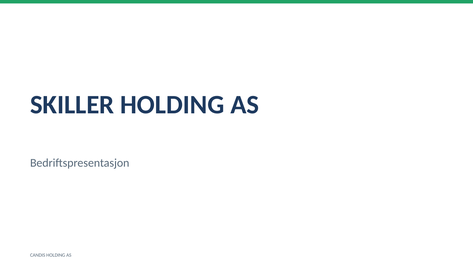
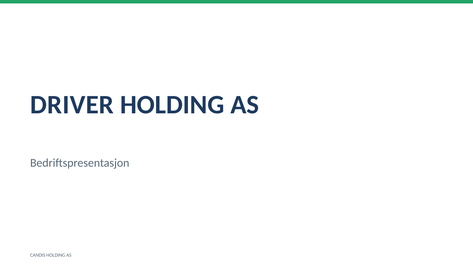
SKILLER: SKILLER -> DRIVER (72, 105)
